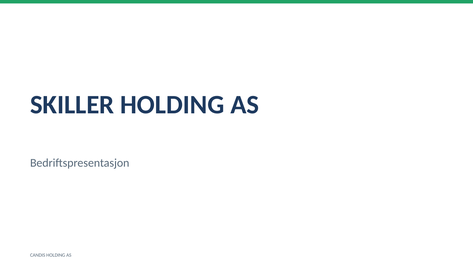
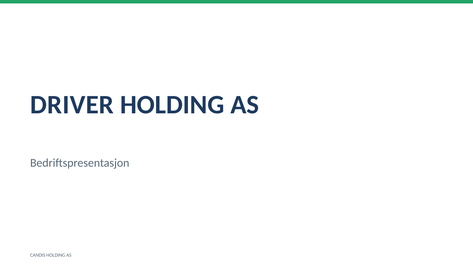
SKILLER: SKILLER -> DRIVER (72, 105)
